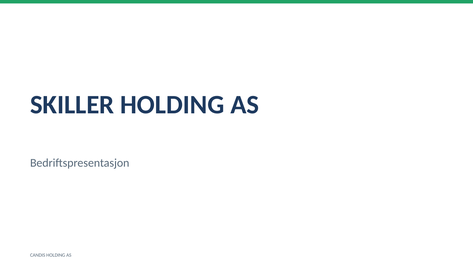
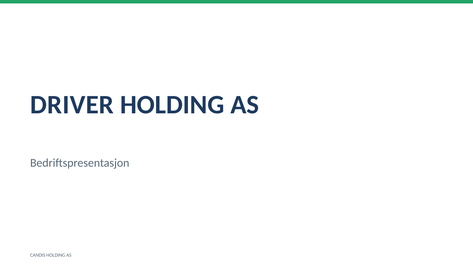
SKILLER: SKILLER -> DRIVER (72, 105)
